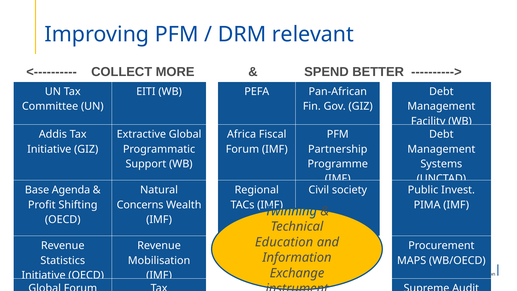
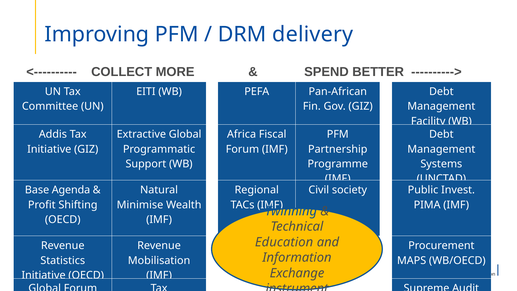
relevant: relevant -> delivery (313, 34)
Concerns: Concerns -> Minimise (140, 205)
